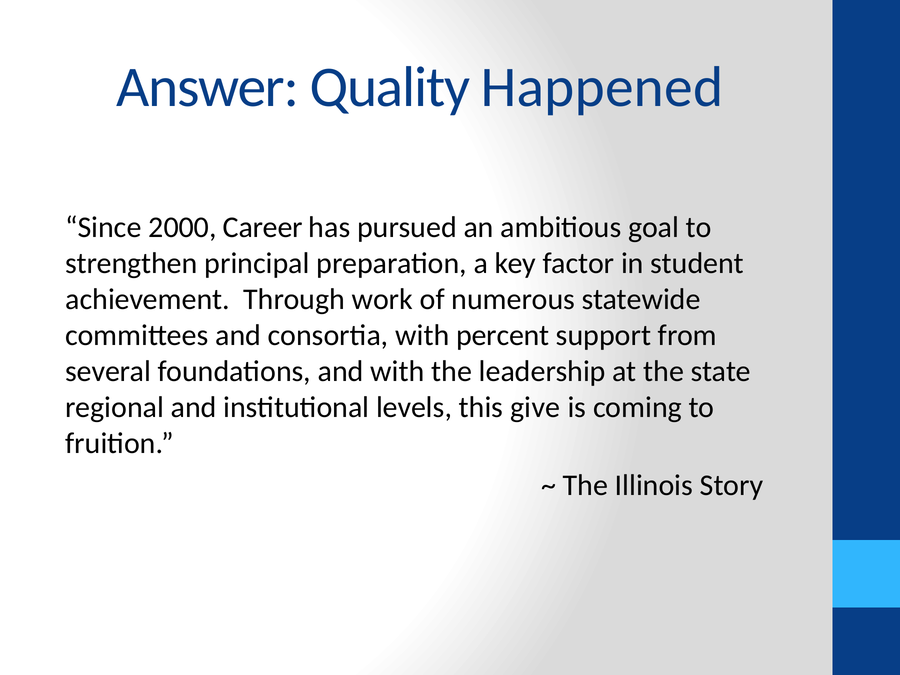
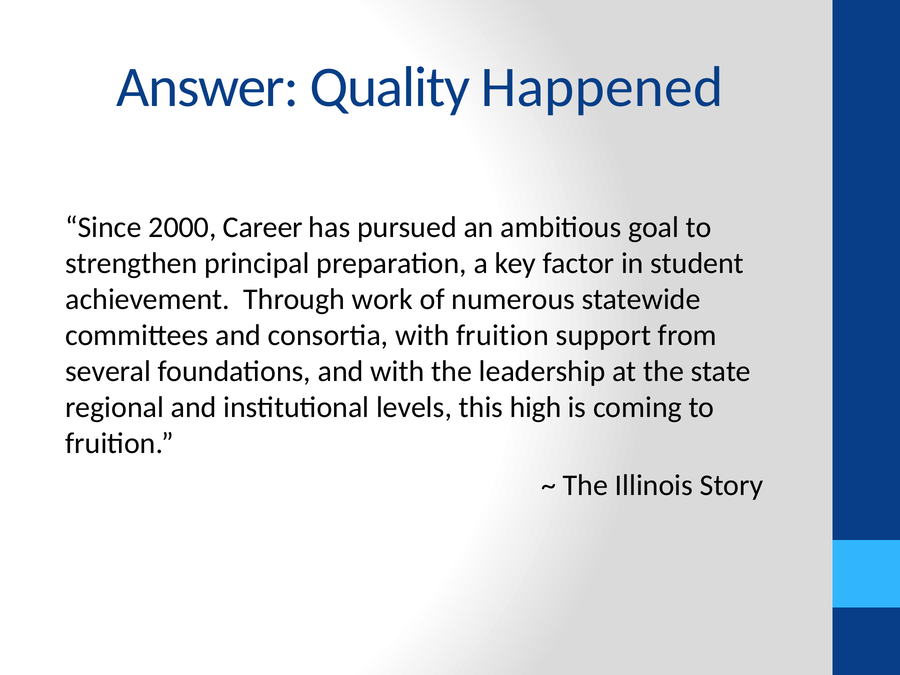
with percent: percent -> fruition (502, 335)
give: give -> high (536, 407)
